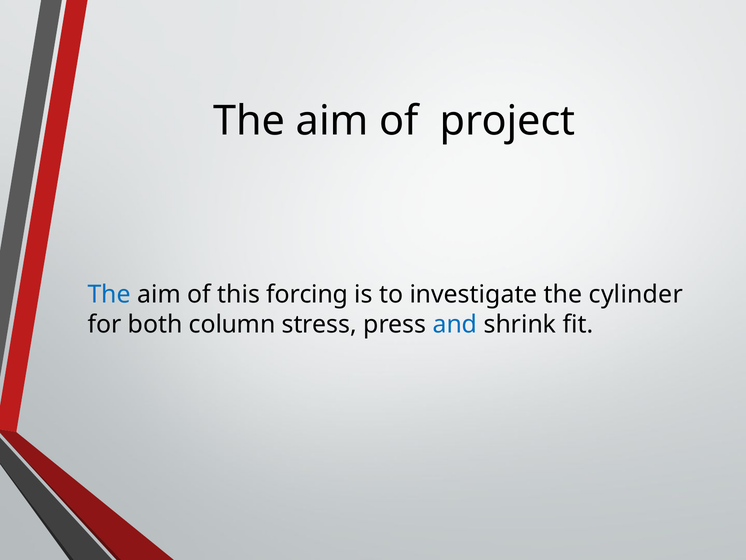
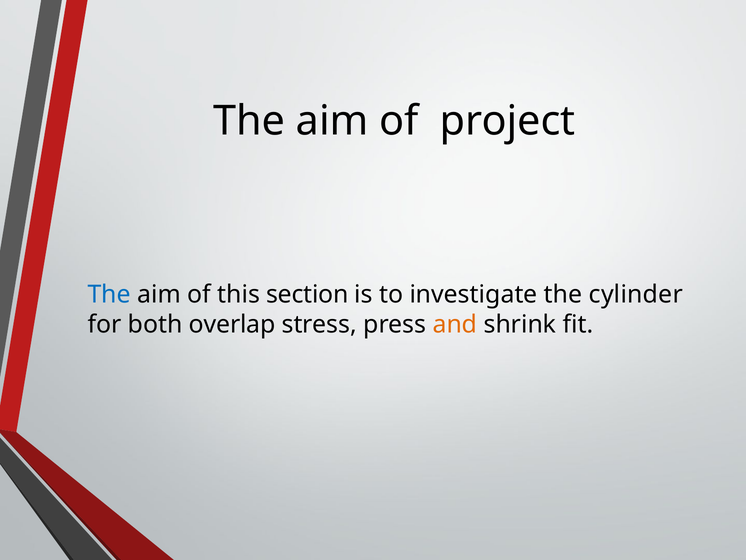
forcing: forcing -> section (307, 295)
column: column -> overlap (232, 324)
and colour: blue -> orange (455, 324)
